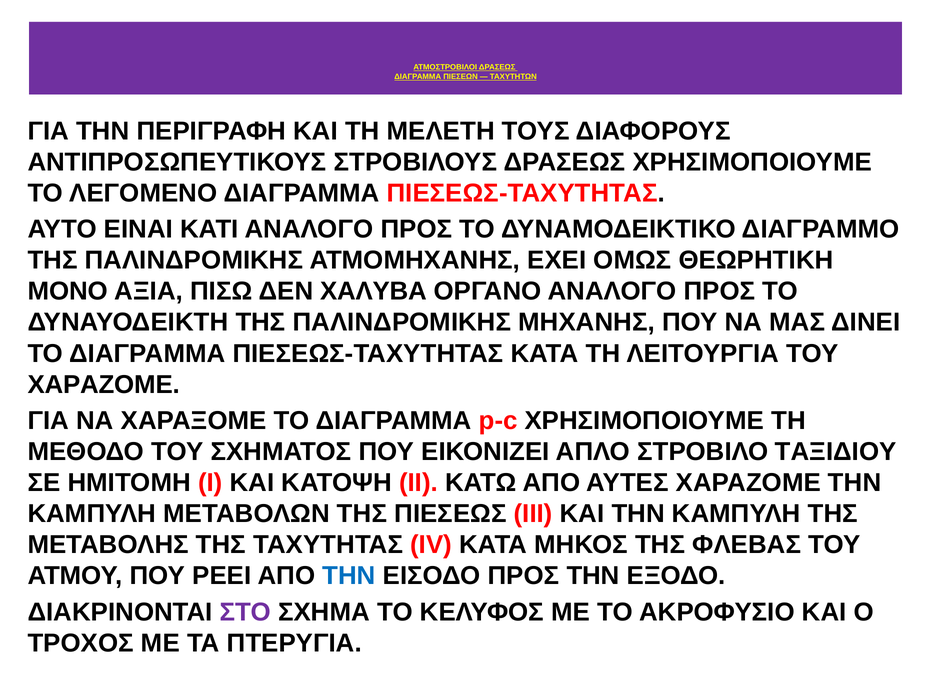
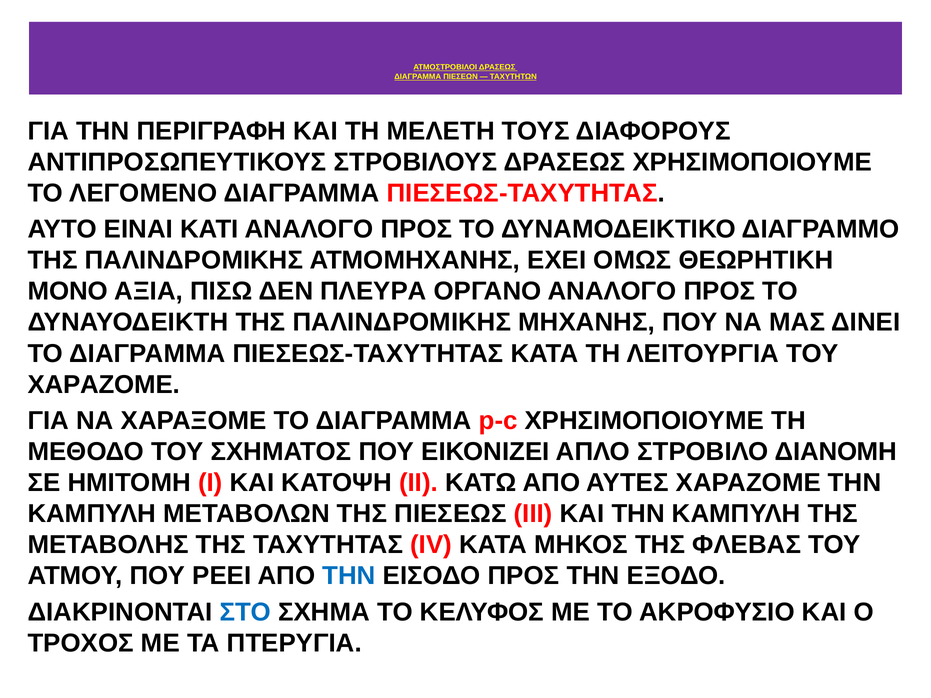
ΧΑΛΥΒΑ: ΧΑΛΥΒΑ -> ΠΛΕΥΡΑ (373, 292)
ΤΑΞΙΔΙΟΥ: ΤΑΞΙΔΙΟΥ -> ΔΙΑΝΟΜΗ (836, 452)
ΣΤΟ colour: purple -> blue (245, 612)
